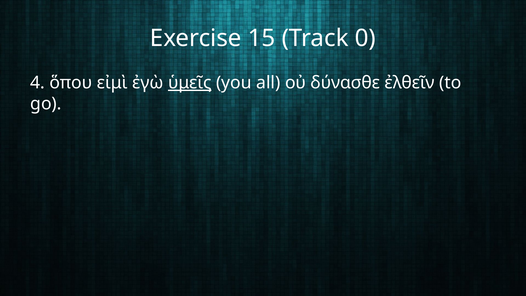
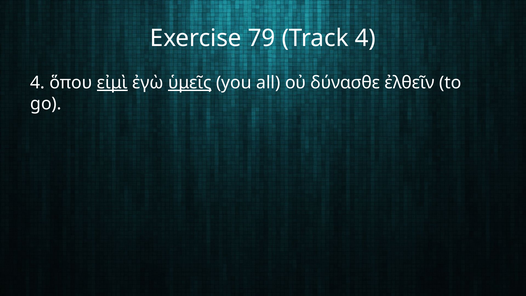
15: 15 -> 79 (262, 38)
Track 0: 0 -> 4 (365, 38)
εἰμὶ underline: none -> present (112, 83)
